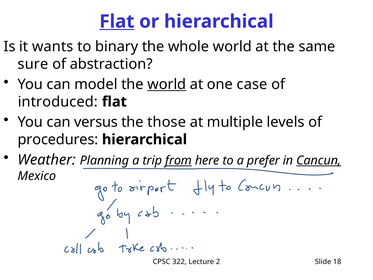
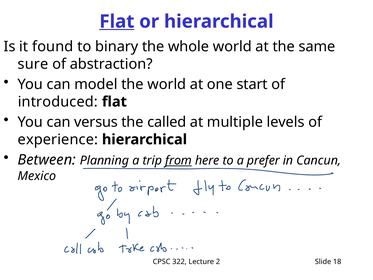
wants: wants -> found (53, 47)
world underline: present -> none (167, 84)
case: case -> start (252, 84)
those: those -> called (167, 122)
procedures: procedures -> experience (58, 139)
Weather: Weather -> Between (47, 160)
Cancun underline: present -> none (319, 160)
